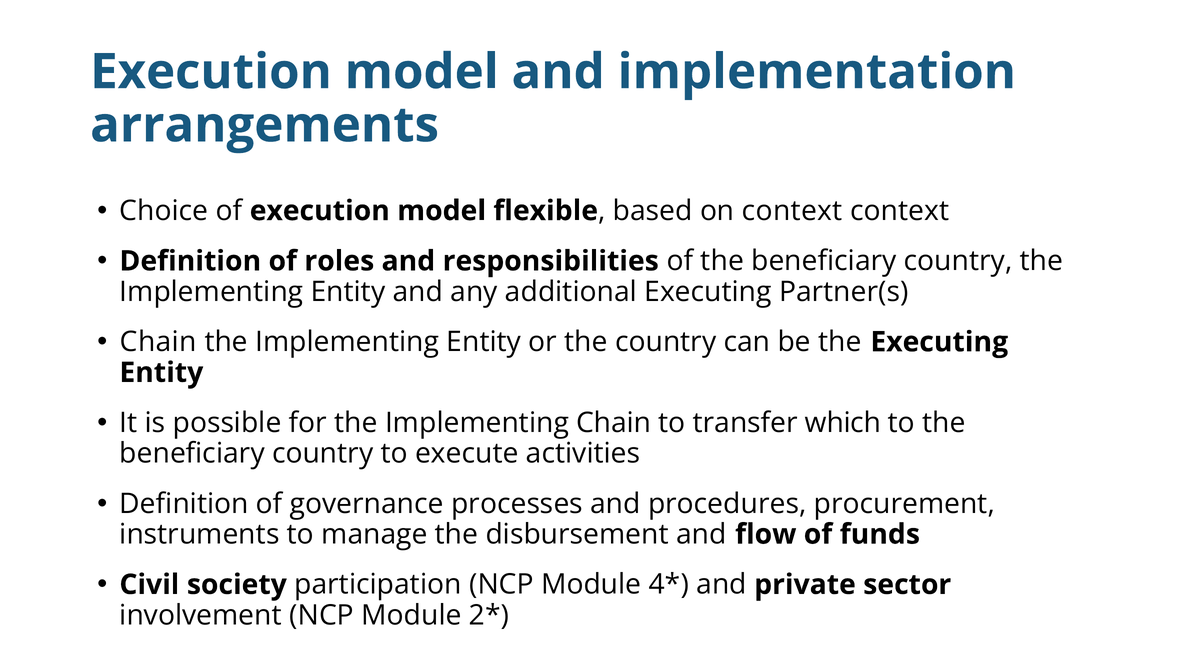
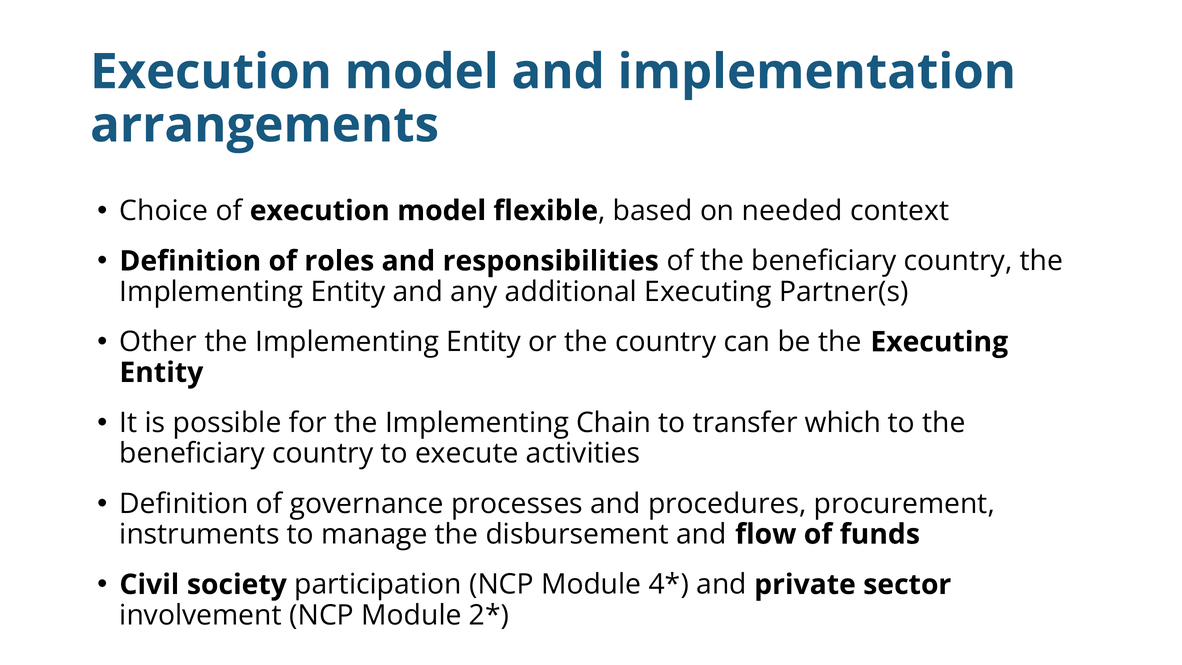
on context: context -> needed (792, 211)
Chain: Chain -> Other (158, 342)
